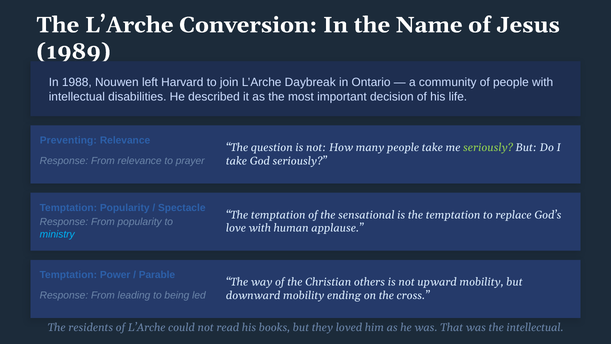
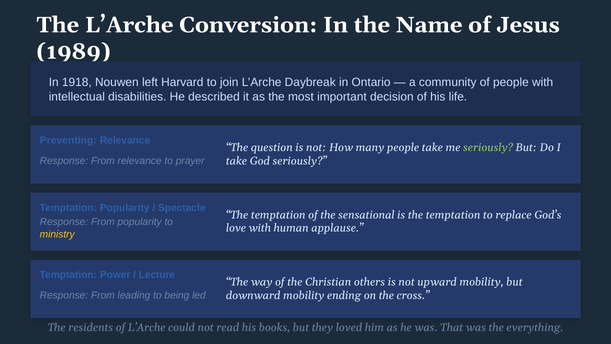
1988: 1988 -> 1918 (77, 82)
ministry colour: light blue -> yellow (57, 234)
Parable: Parable -> Lecture (157, 275)
the intellectual: intellectual -> everything (535, 327)
